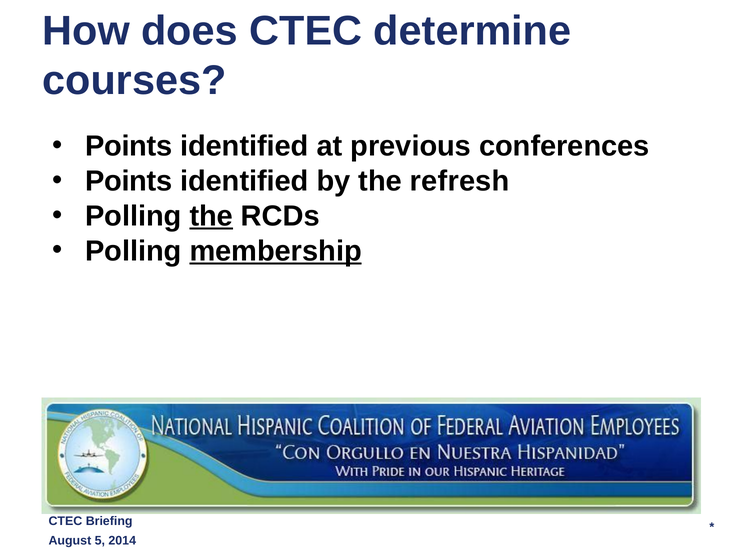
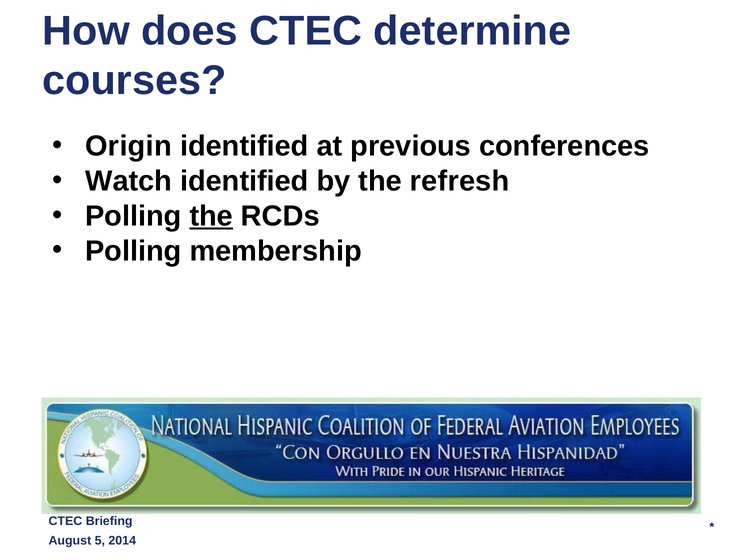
Points: Points -> Origin (128, 146)
Points: Points -> Watch (129, 181)
membership underline: present -> none (276, 251)
